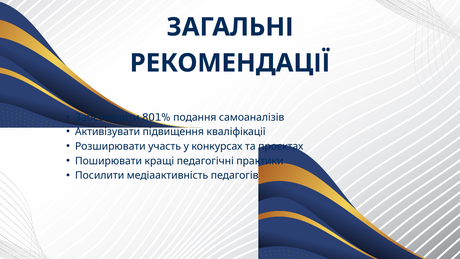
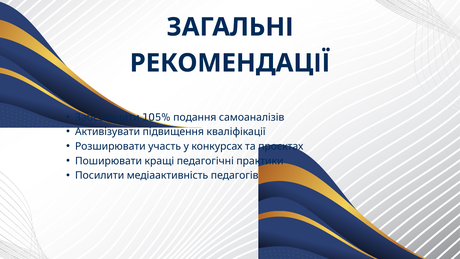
801%: 801% -> 105% (156, 117)
